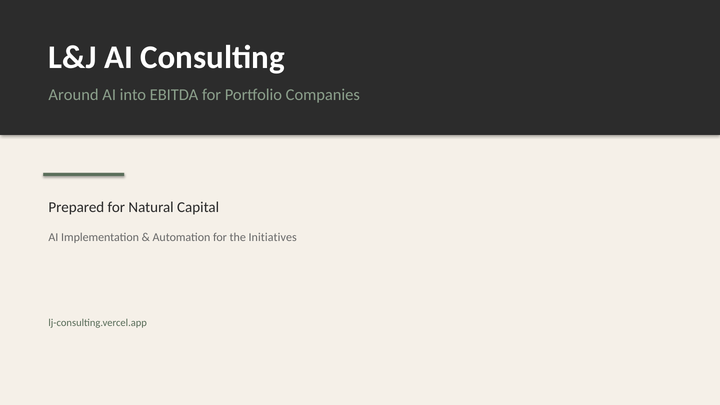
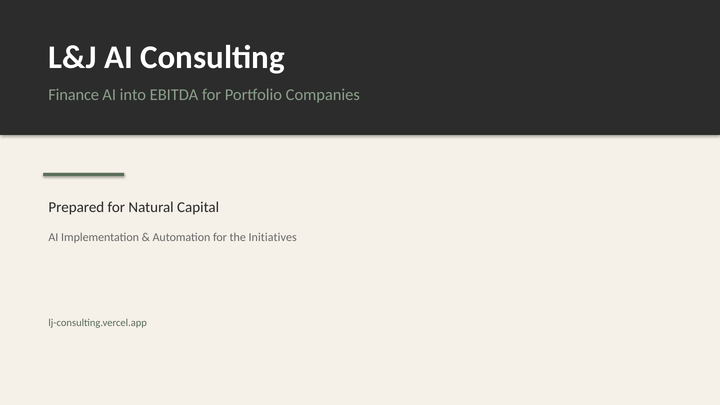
Around: Around -> Finance (74, 95)
